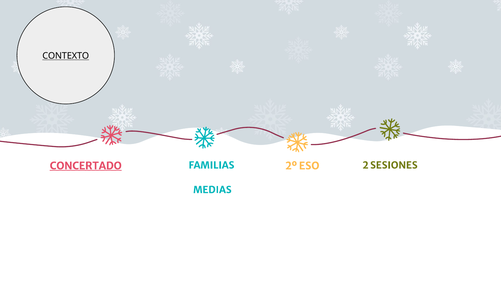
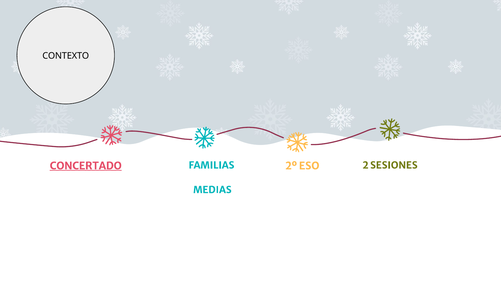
CONTEXTO underline: present -> none (66, 56)
